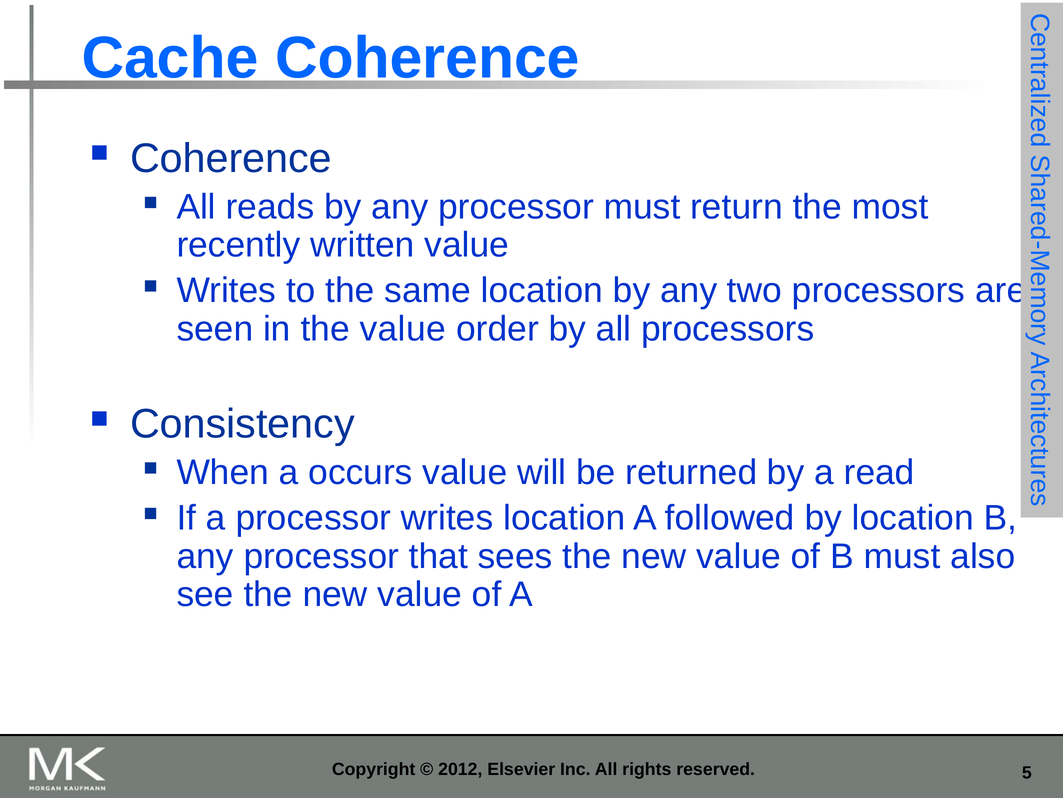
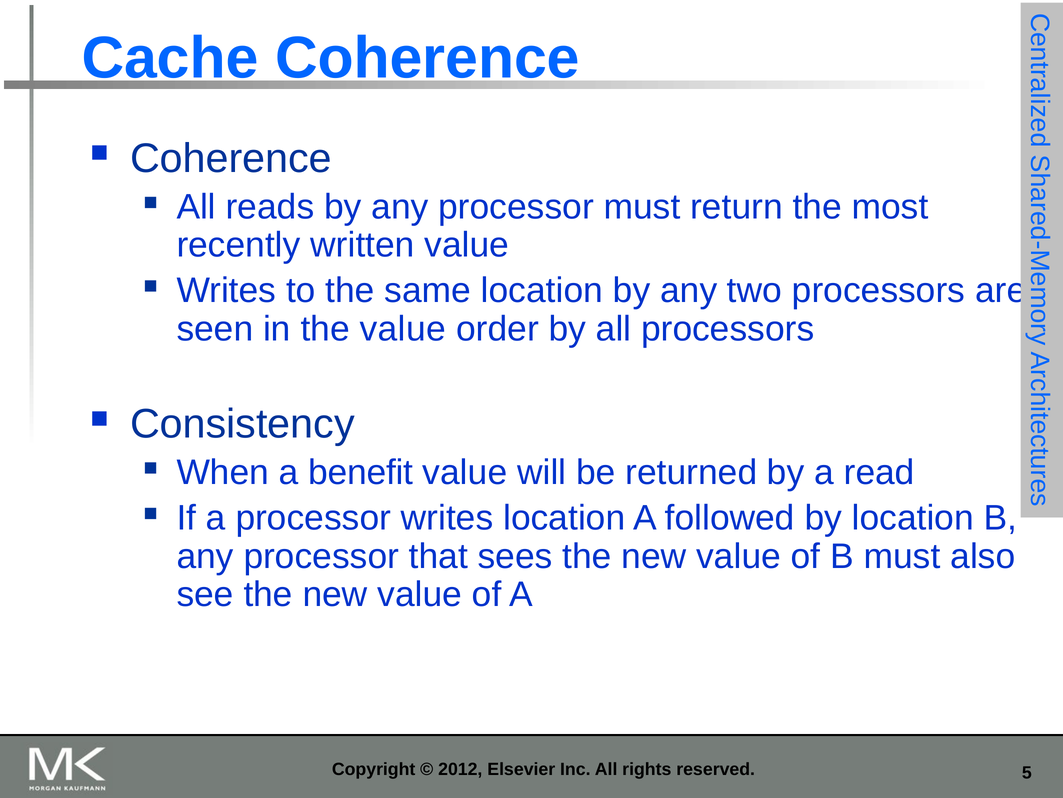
occurs: occurs -> benefit (361, 472)
